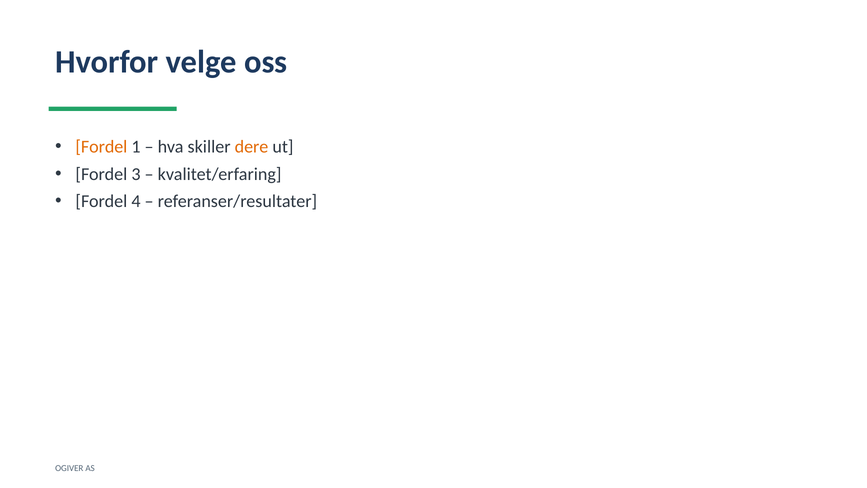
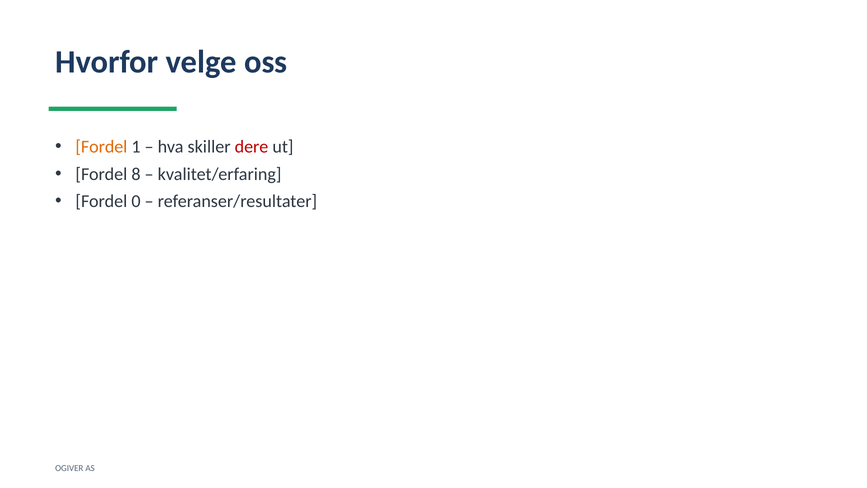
dere colour: orange -> red (252, 147)
3: 3 -> 8 (136, 174)
4: 4 -> 0 (136, 201)
